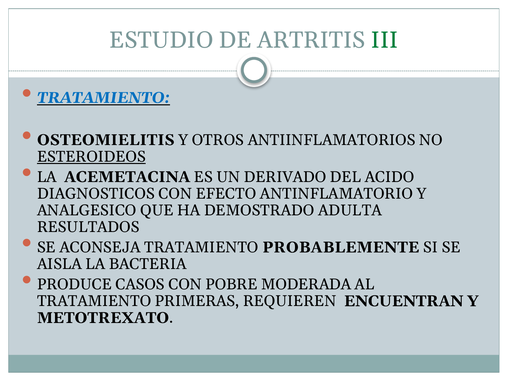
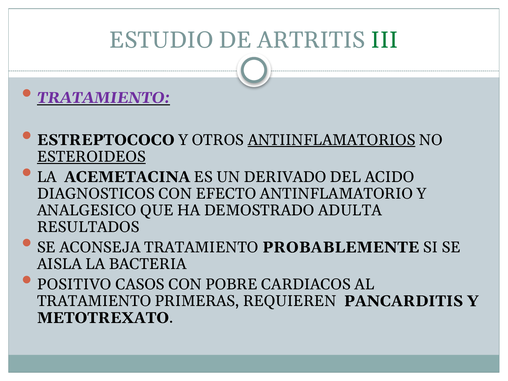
TRATAMIENTO colour: blue -> purple (104, 98)
OSTEOMIELITIS: OSTEOMIELITIS -> ESTREPTOCOCO (106, 140)
ANTIINFLAMATORIOS underline: none -> present (332, 140)
PRODUCE: PRODUCE -> POSITIVO (74, 284)
MODERADA: MODERADA -> CARDIACOS (306, 284)
ENCUENTRAN: ENCUENTRAN -> PANCARDITIS (404, 301)
